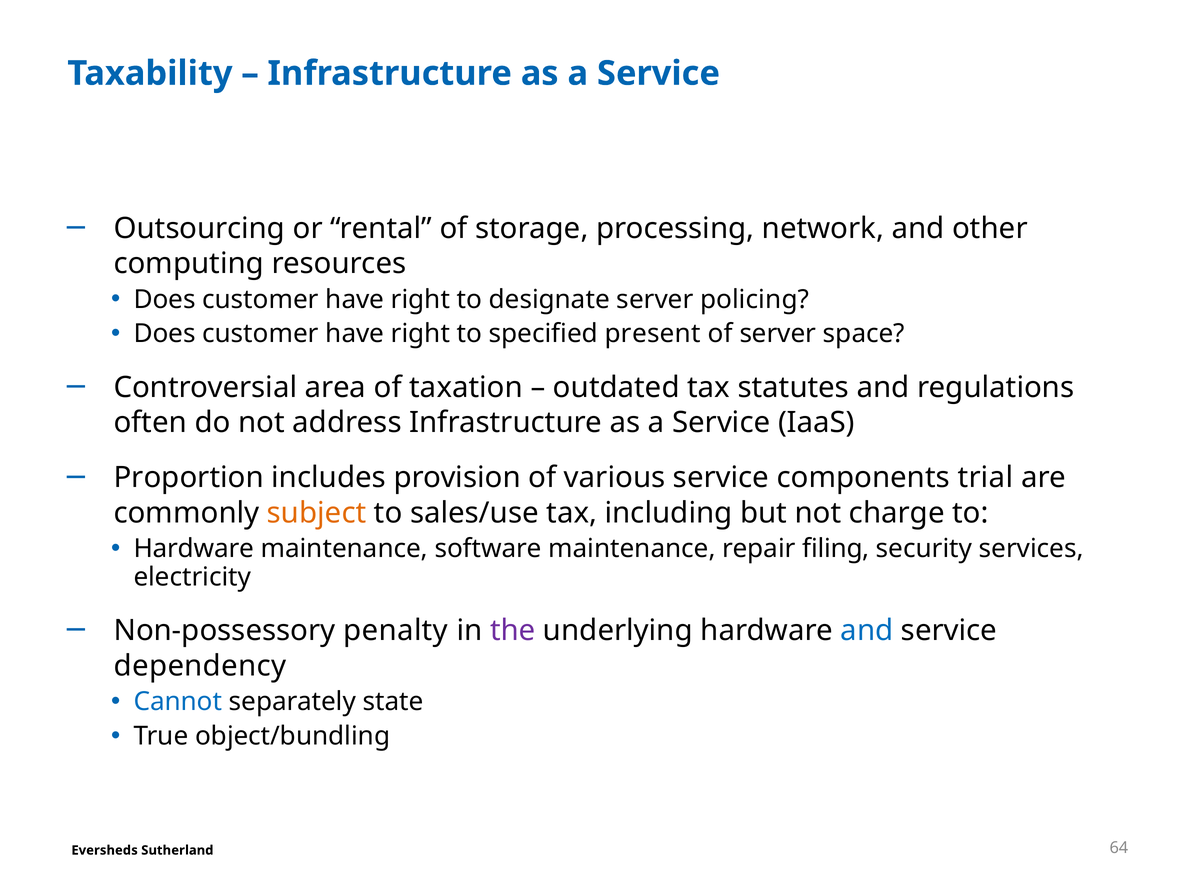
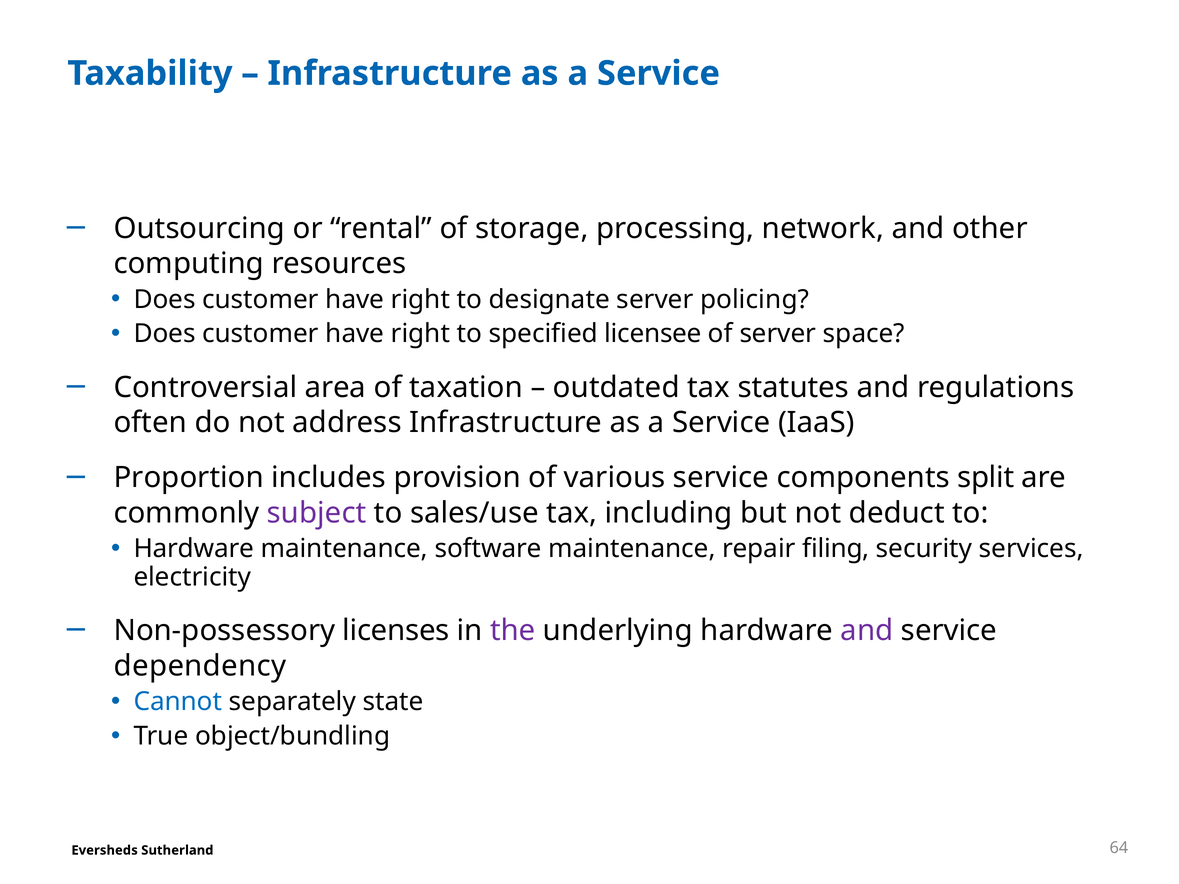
present: present -> licensee (653, 334)
trial: trial -> split (986, 478)
subject colour: orange -> purple (317, 513)
charge: charge -> deduct (897, 513)
penalty: penalty -> licenses (396, 631)
and colour: blue -> purple (867, 631)
